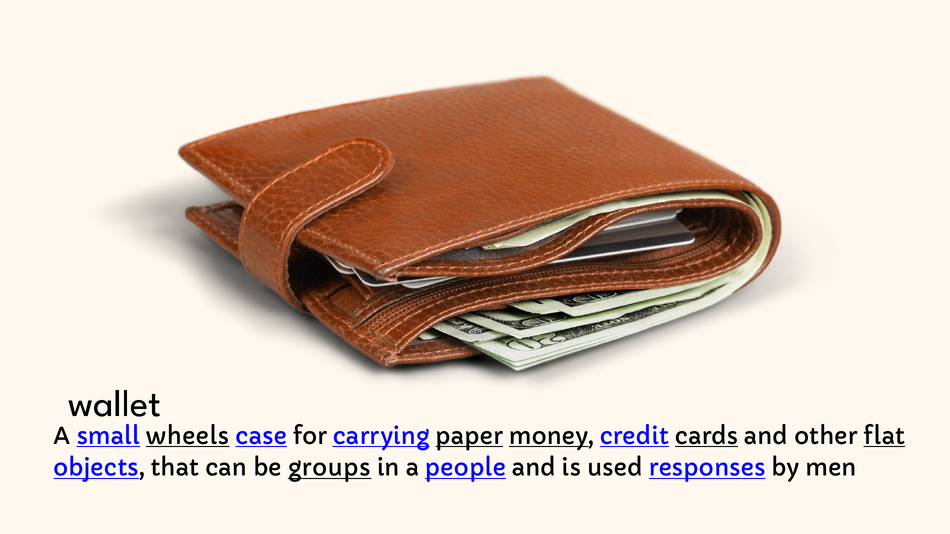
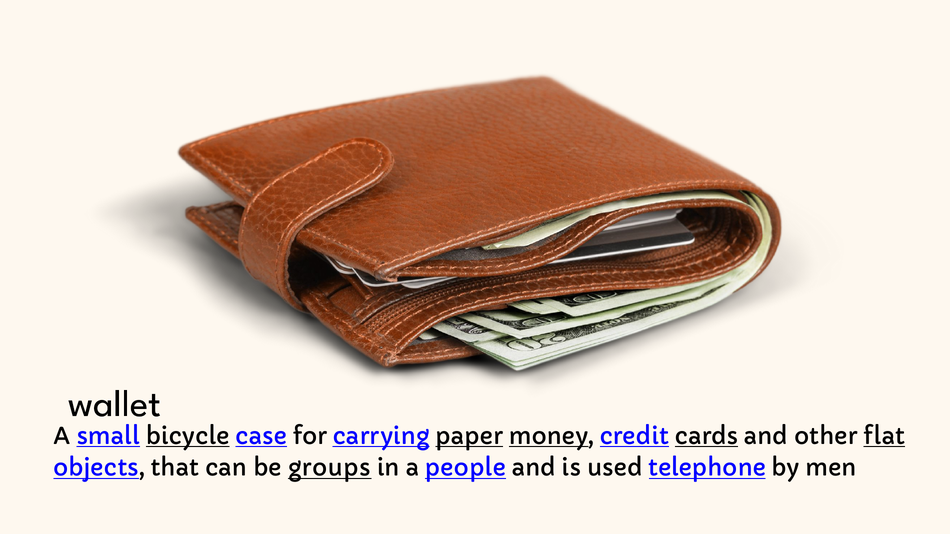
wheels: wheels -> bicycle (188, 437)
responses: responses -> telephone (707, 469)
